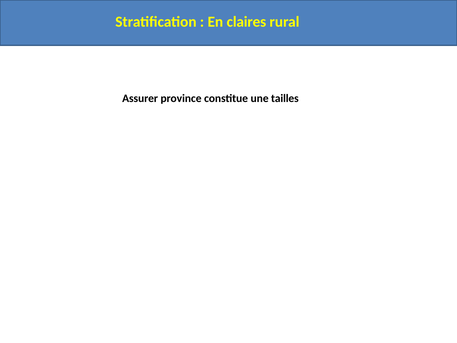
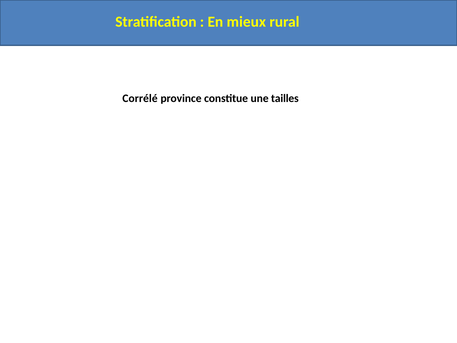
claires: claires -> mieux (246, 22)
Assurer: Assurer -> Corrélé (140, 98)
